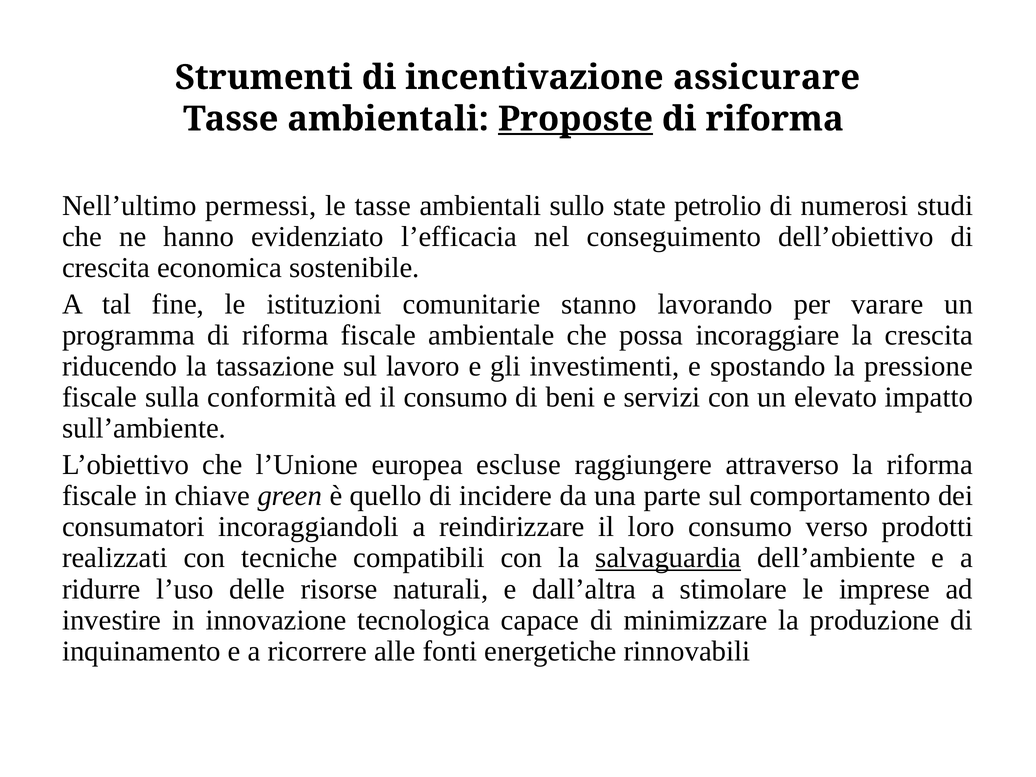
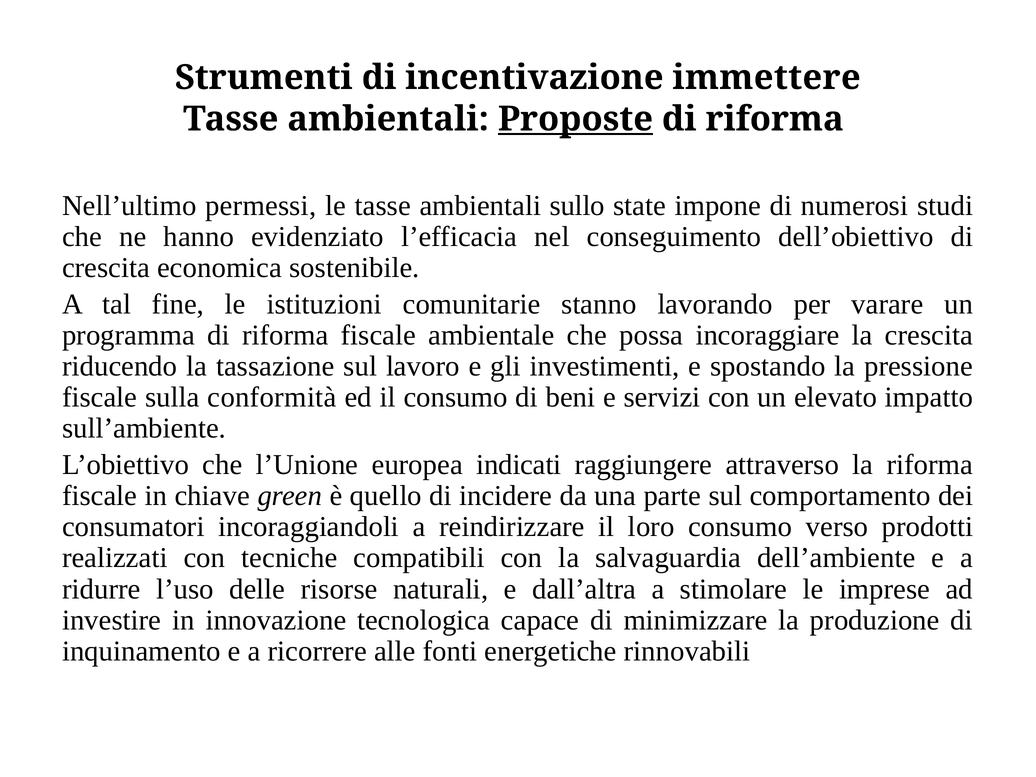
assicurare: assicurare -> immettere (767, 78)
petrolio: petrolio -> impone (718, 206)
escluse: escluse -> indicati (519, 465)
salvaguardia underline: present -> none (668, 558)
